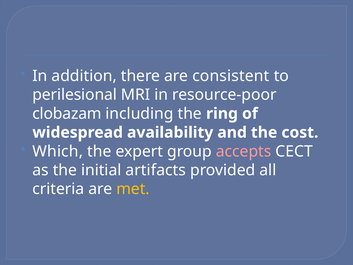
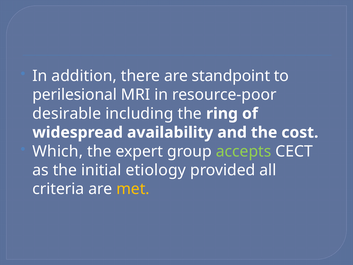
consistent: consistent -> standpoint (231, 76)
clobazam: clobazam -> desirable (67, 114)
accepts colour: pink -> light green (244, 151)
artifacts: artifacts -> etiology (156, 170)
